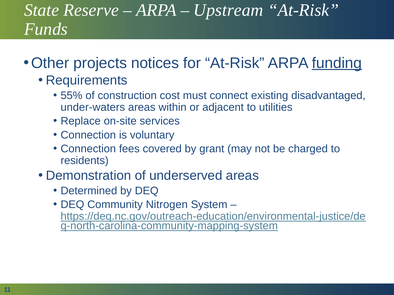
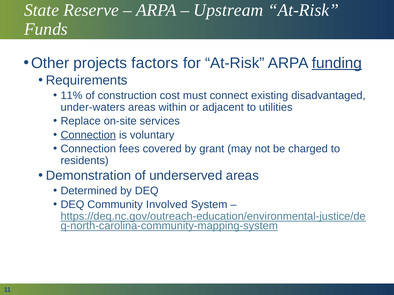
notices: notices -> factors (155, 63)
55%: 55% -> 11% (72, 96)
Connection underline: none -> present (88, 135)
Nitrogen: Nitrogen -> Involved (167, 205)
